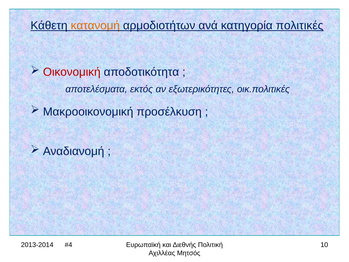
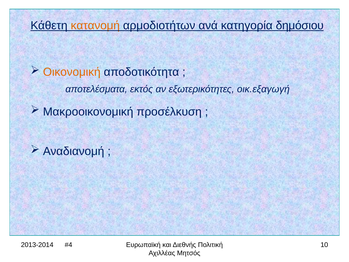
πολιτικές: πολιτικές -> δημόσιου (300, 26)
Οικονομική colour: red -> orange (72, 72)
οικ.πολιτικές: οικ.πολιτικές -> οικ.εξαγωγή (263, 89)
